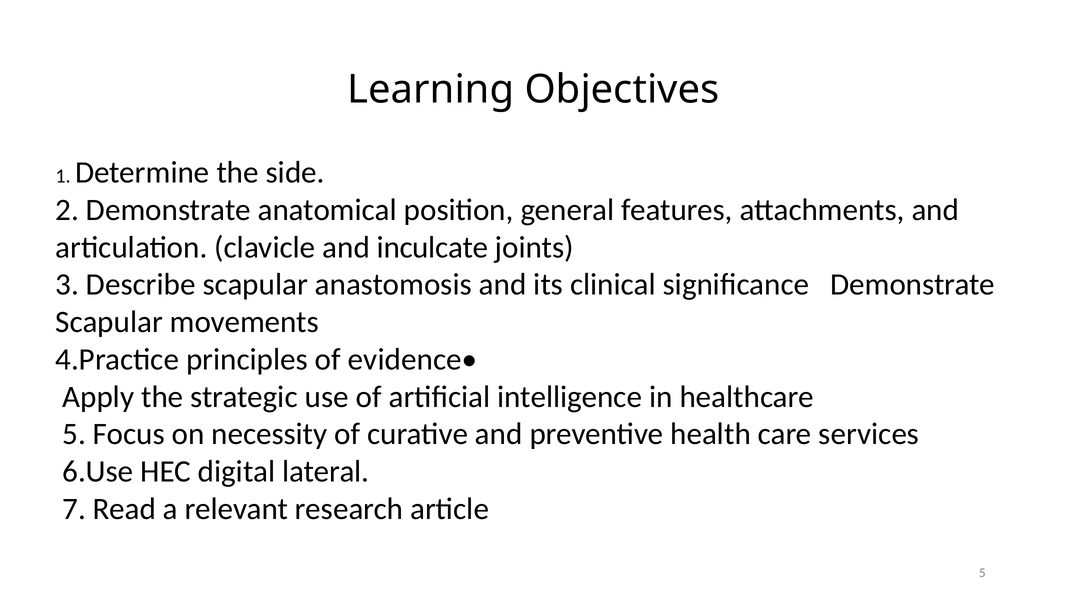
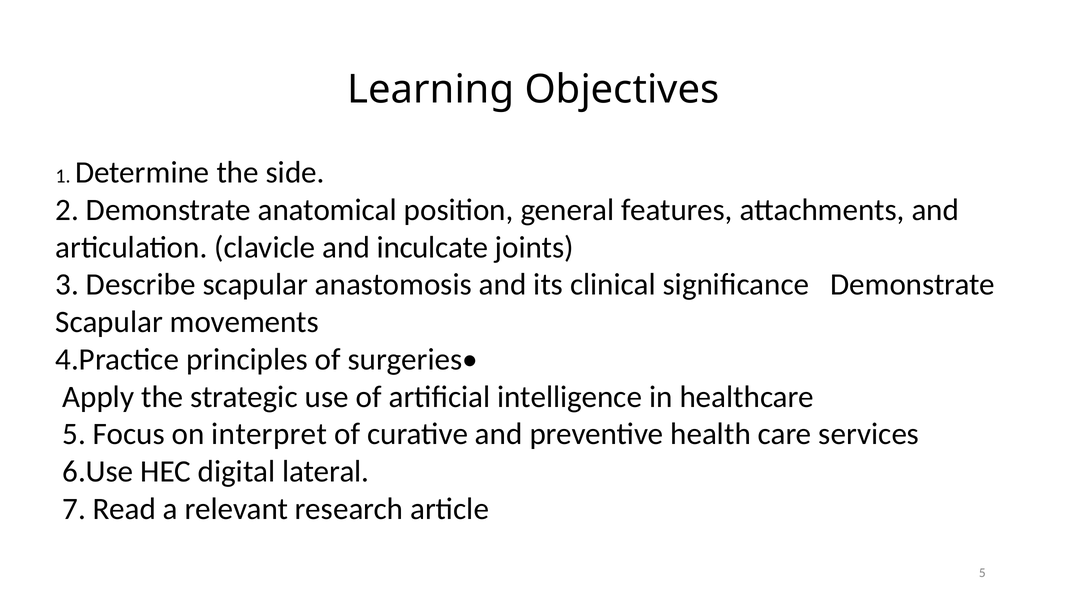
evidence•: evidence• -> surgeries• (413, 360)
necessity: necessity -> interpret (269, 434)
